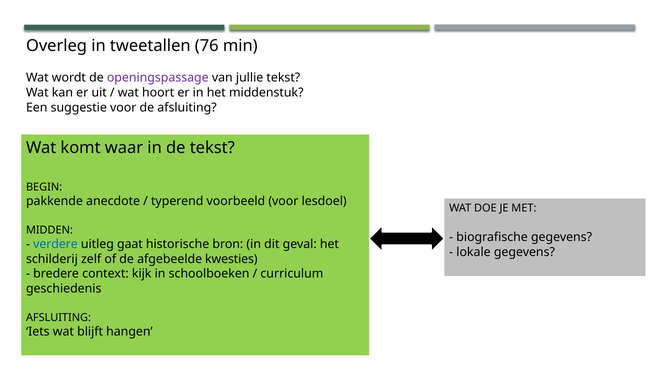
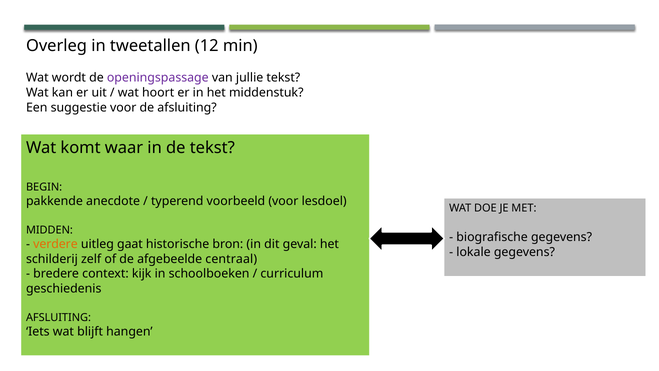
76: 76 -> 12 (207, 46)
verdere colour: blue -> orange (55, 244)
kwesties: kwesties -> centraal (231, 259)
